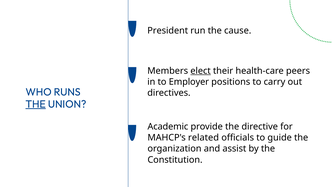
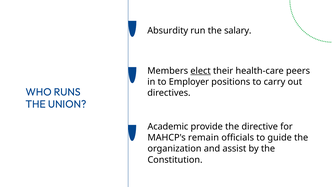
President: President -> Absurdity (168, 31)
cause: cause -> salary (238, 31)
THE underline: present -> none (36, 104)
related: related -> remain (203, 137)
